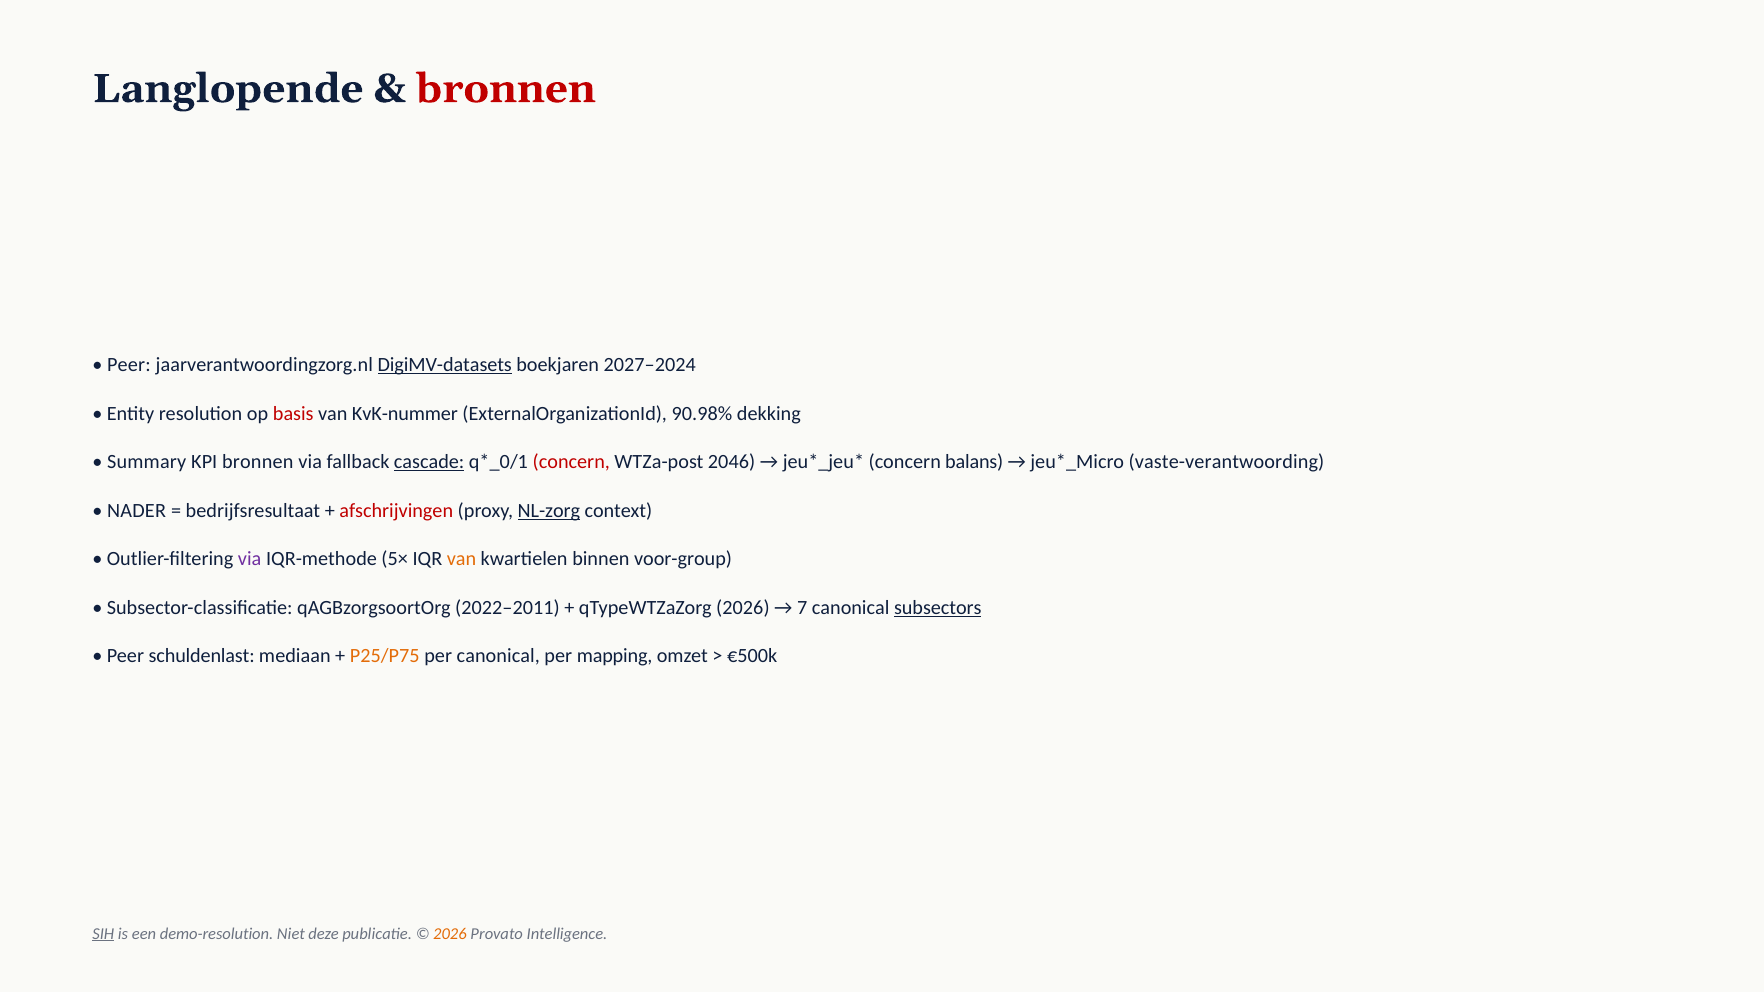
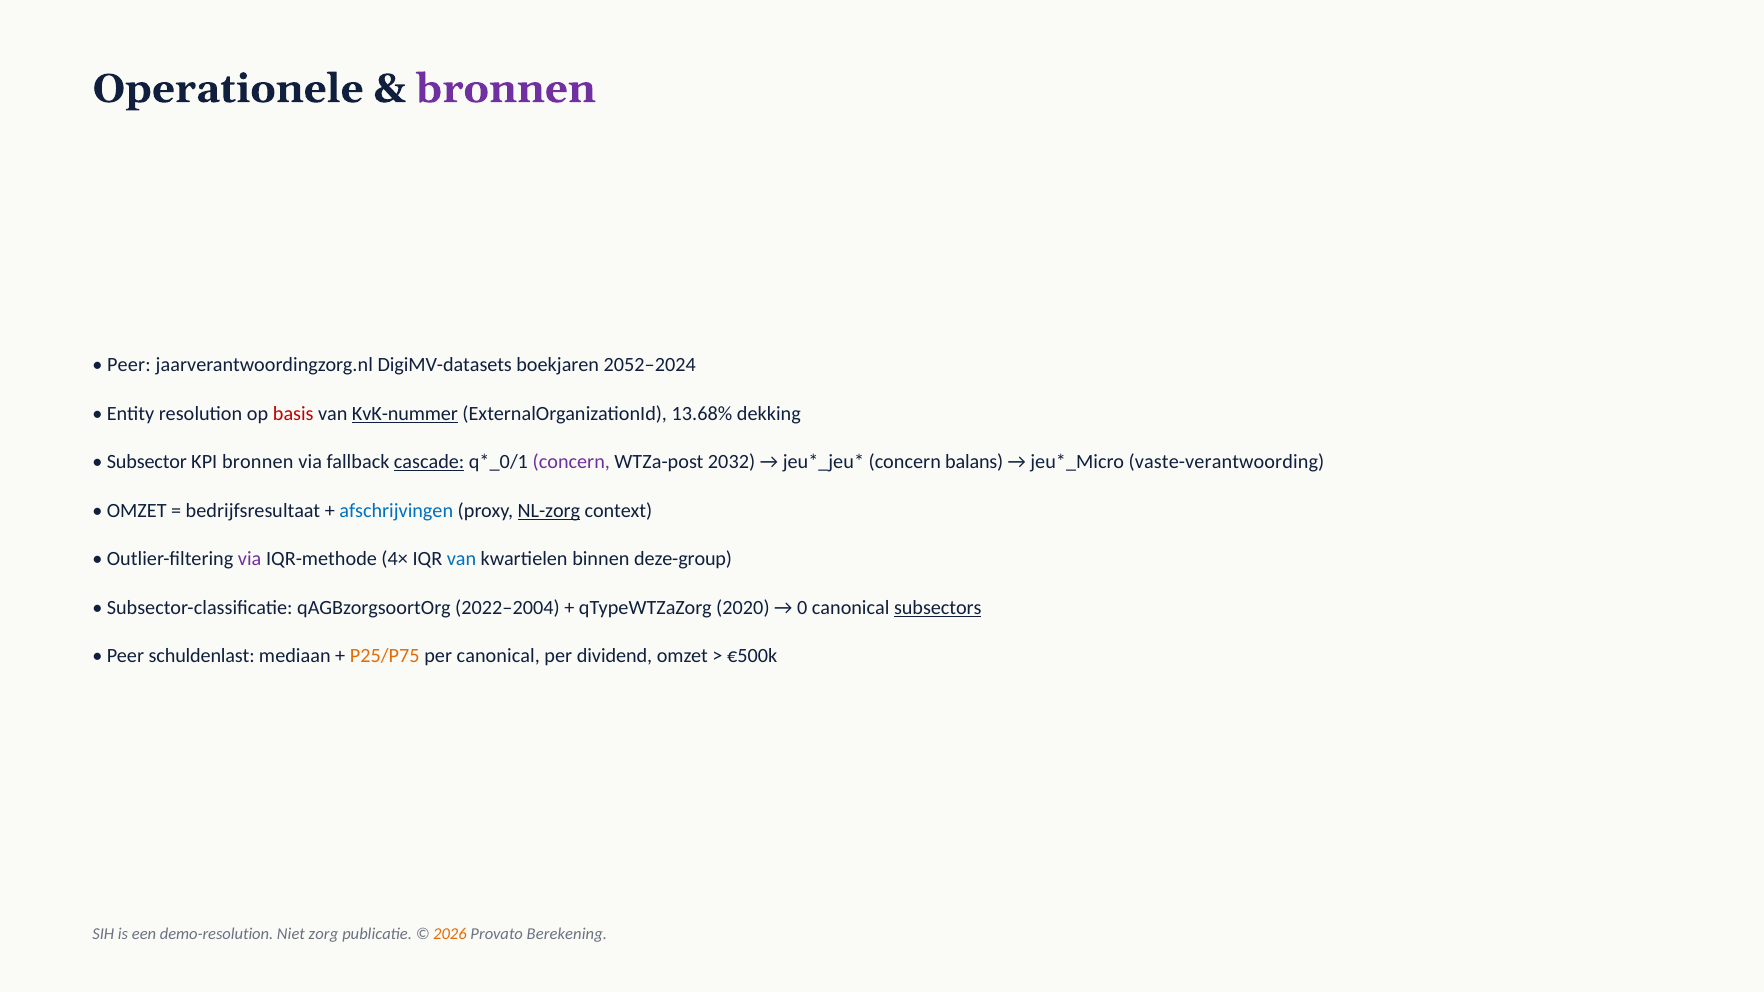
Langlopende: Langlopende -> Operationele (228, 89)
bronnen colour: red -> purple (506, 89)
DigiMV-datasets underline: present -> none (445, 365)
2027–2024: 2027–2024 -> 2052–2024 (650, 365)
KvK-nummer underline: none -> present (405, 414)
90.98%: 90.98% -> 13.68% (702, 414)
Summary: Summary -> Subsector (147, 462)
concern colour: red -> purple (571, 462)
2046: 2046 -> 2032 (732, 462)
NADER: NADER -> OMZET (137, 511)
afschrijvingen colour: red -> blue (396, 511)
5×: 5× -> 4× (395, 559)
van colour: orange -> blue (461, 559)
voor-group: voor-group -> deze-group (683, 559)
2022–2011: 2022–2011 -> 2022–2004 (507, 608)
qTypeWTZaZorg 2026: 2026 -> 2020 (743, 608)
7: 7 -> 0 (802, 608)
mapping: mapping -> dividend (615, 656)
SIH underline: present -> none (103, 934)
deze: deze -> zorg (323, 934)
Intelligence: Intelligence -> Berekening (567, 934)
